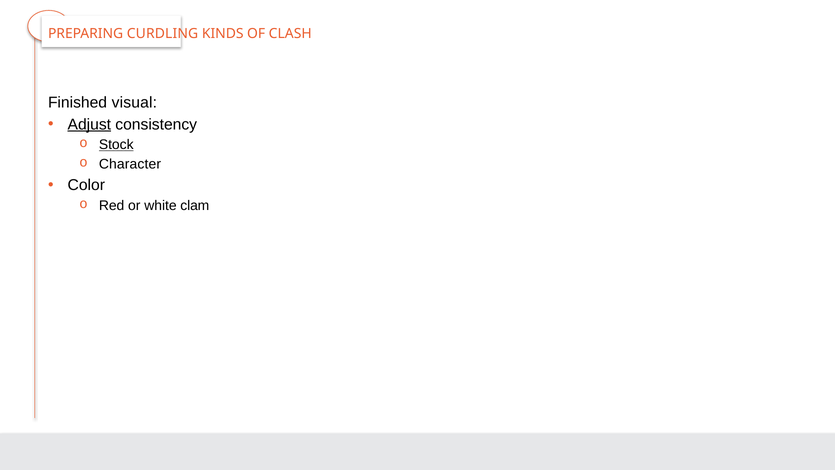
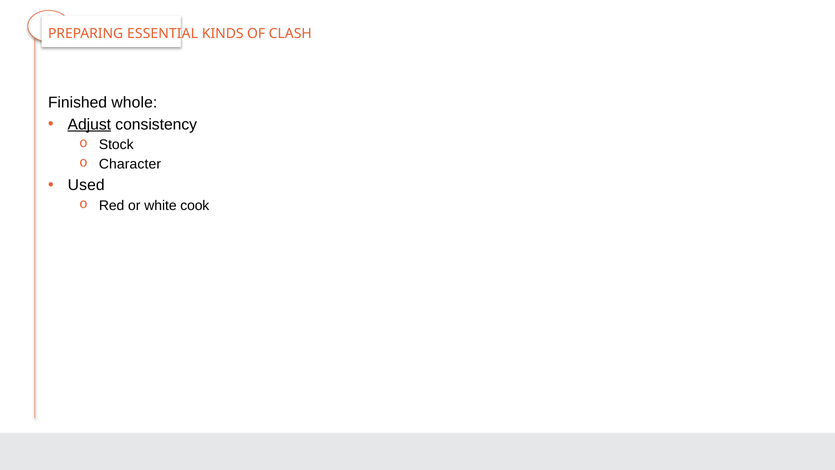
CURDLING: CURDLING -> ESSENTIAL (163, 33)
visual: visual -> whole (134, 102)
Stock underline: present -> none (116, 145)
Color: Color -> Used (86, 185)
clam: clam -> cook (195, 205)
